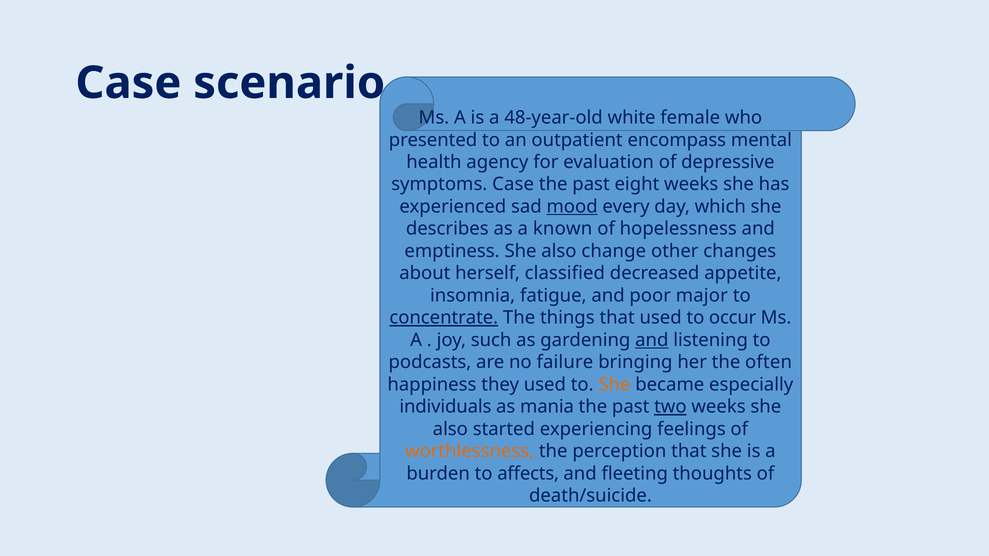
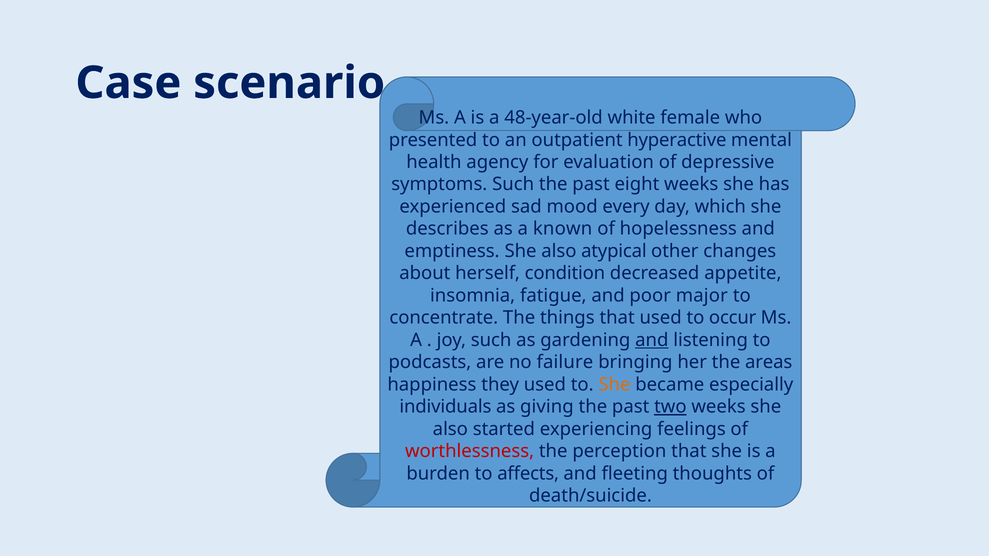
encompass: encompass -> hyperactive (677, 140)
symptoms Case: Case -> Such (513, 184)
mood underline: present -> none (572, 207)
change: change -> atypical (614, 251)
classified: classified -> condition (565, 273)
concentrate underline: present -> none (444, 318)
often: often -> areas (769, 363)
mania: mania -> giving (547, 407)
worthlessness colour: orange -> red (470, 452)
